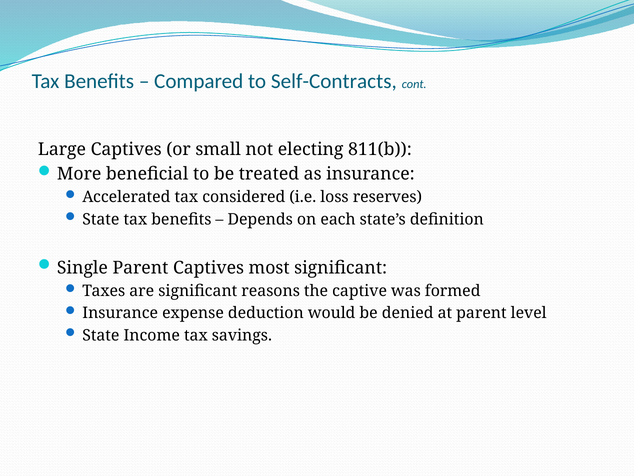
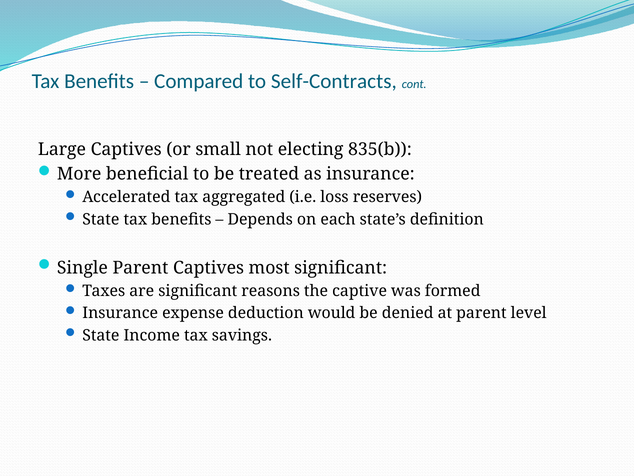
811(b: 811(b -> 835(b (380, 149)
considered: considered -> aggregated (244, 197)
